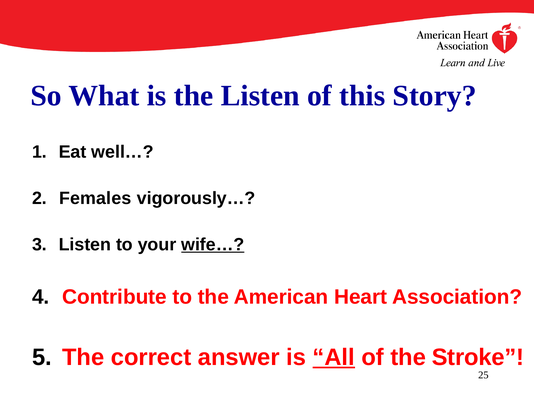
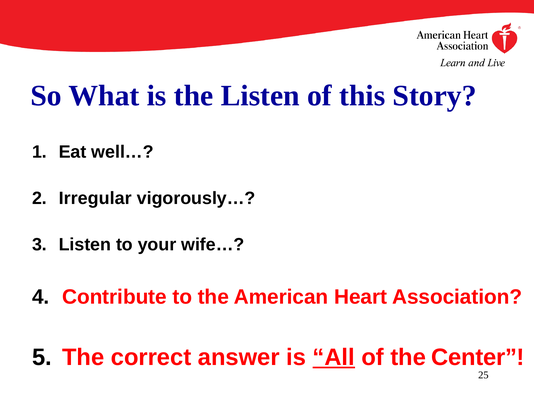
Females: Females -> Irregular (95, 198)
wife… underline: present -> none (213, 244)
Stroke: Stroke -> Center (478, 357)
